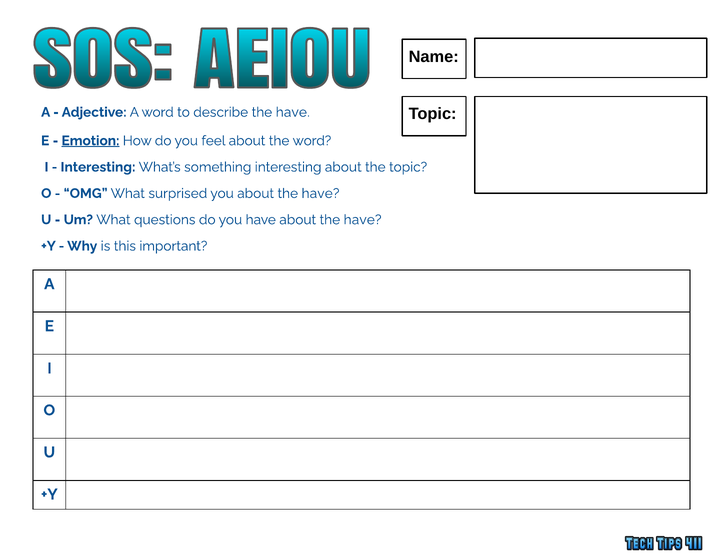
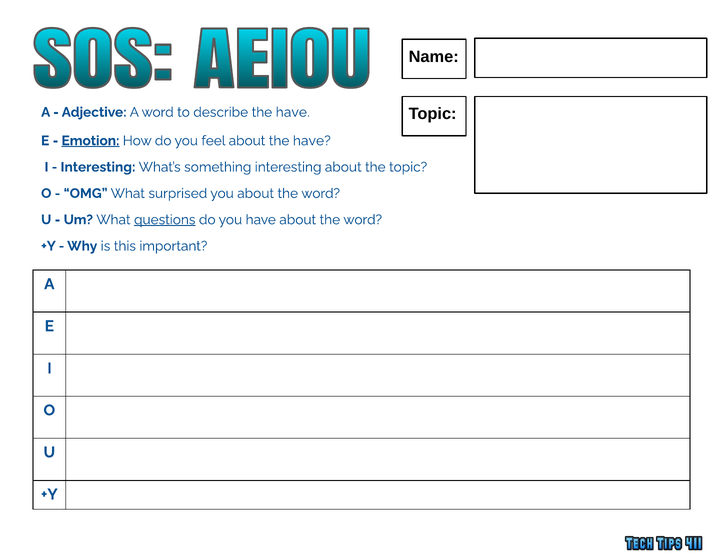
about the word: word -> have (312, 141)
you about the have: have -> word (321, 193)
questions underline: none -> present (165, 220)
have about the have: have -> word (363, 220)
